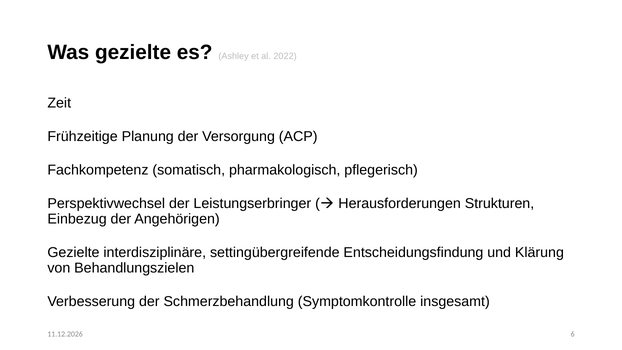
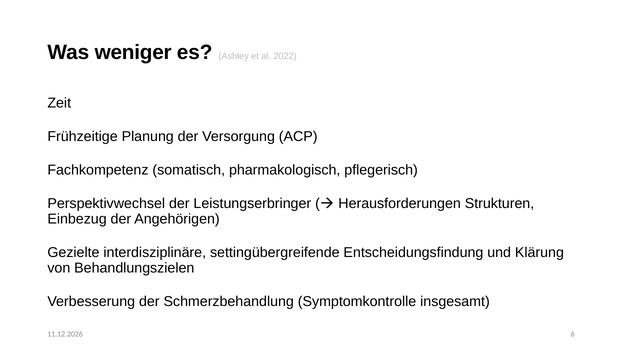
Was gezielte: gezielte -> weniger (133, 52)
